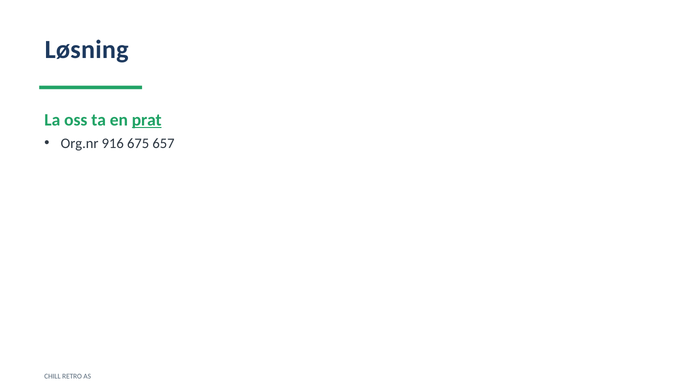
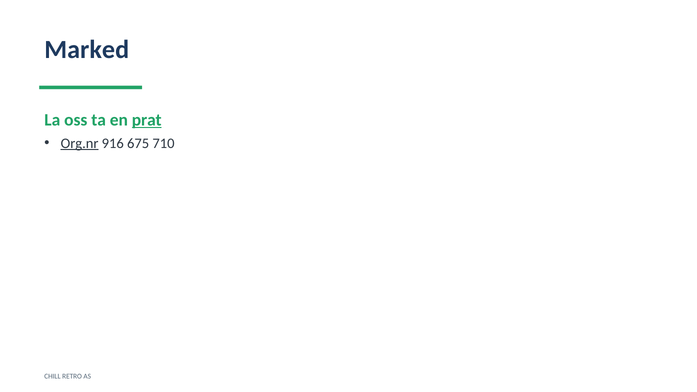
Løsning: Løsning -> Marked (87, 50)
Org.nr underline: none -> present (80, 143)
657: 657 -> 710 (163, 143)
